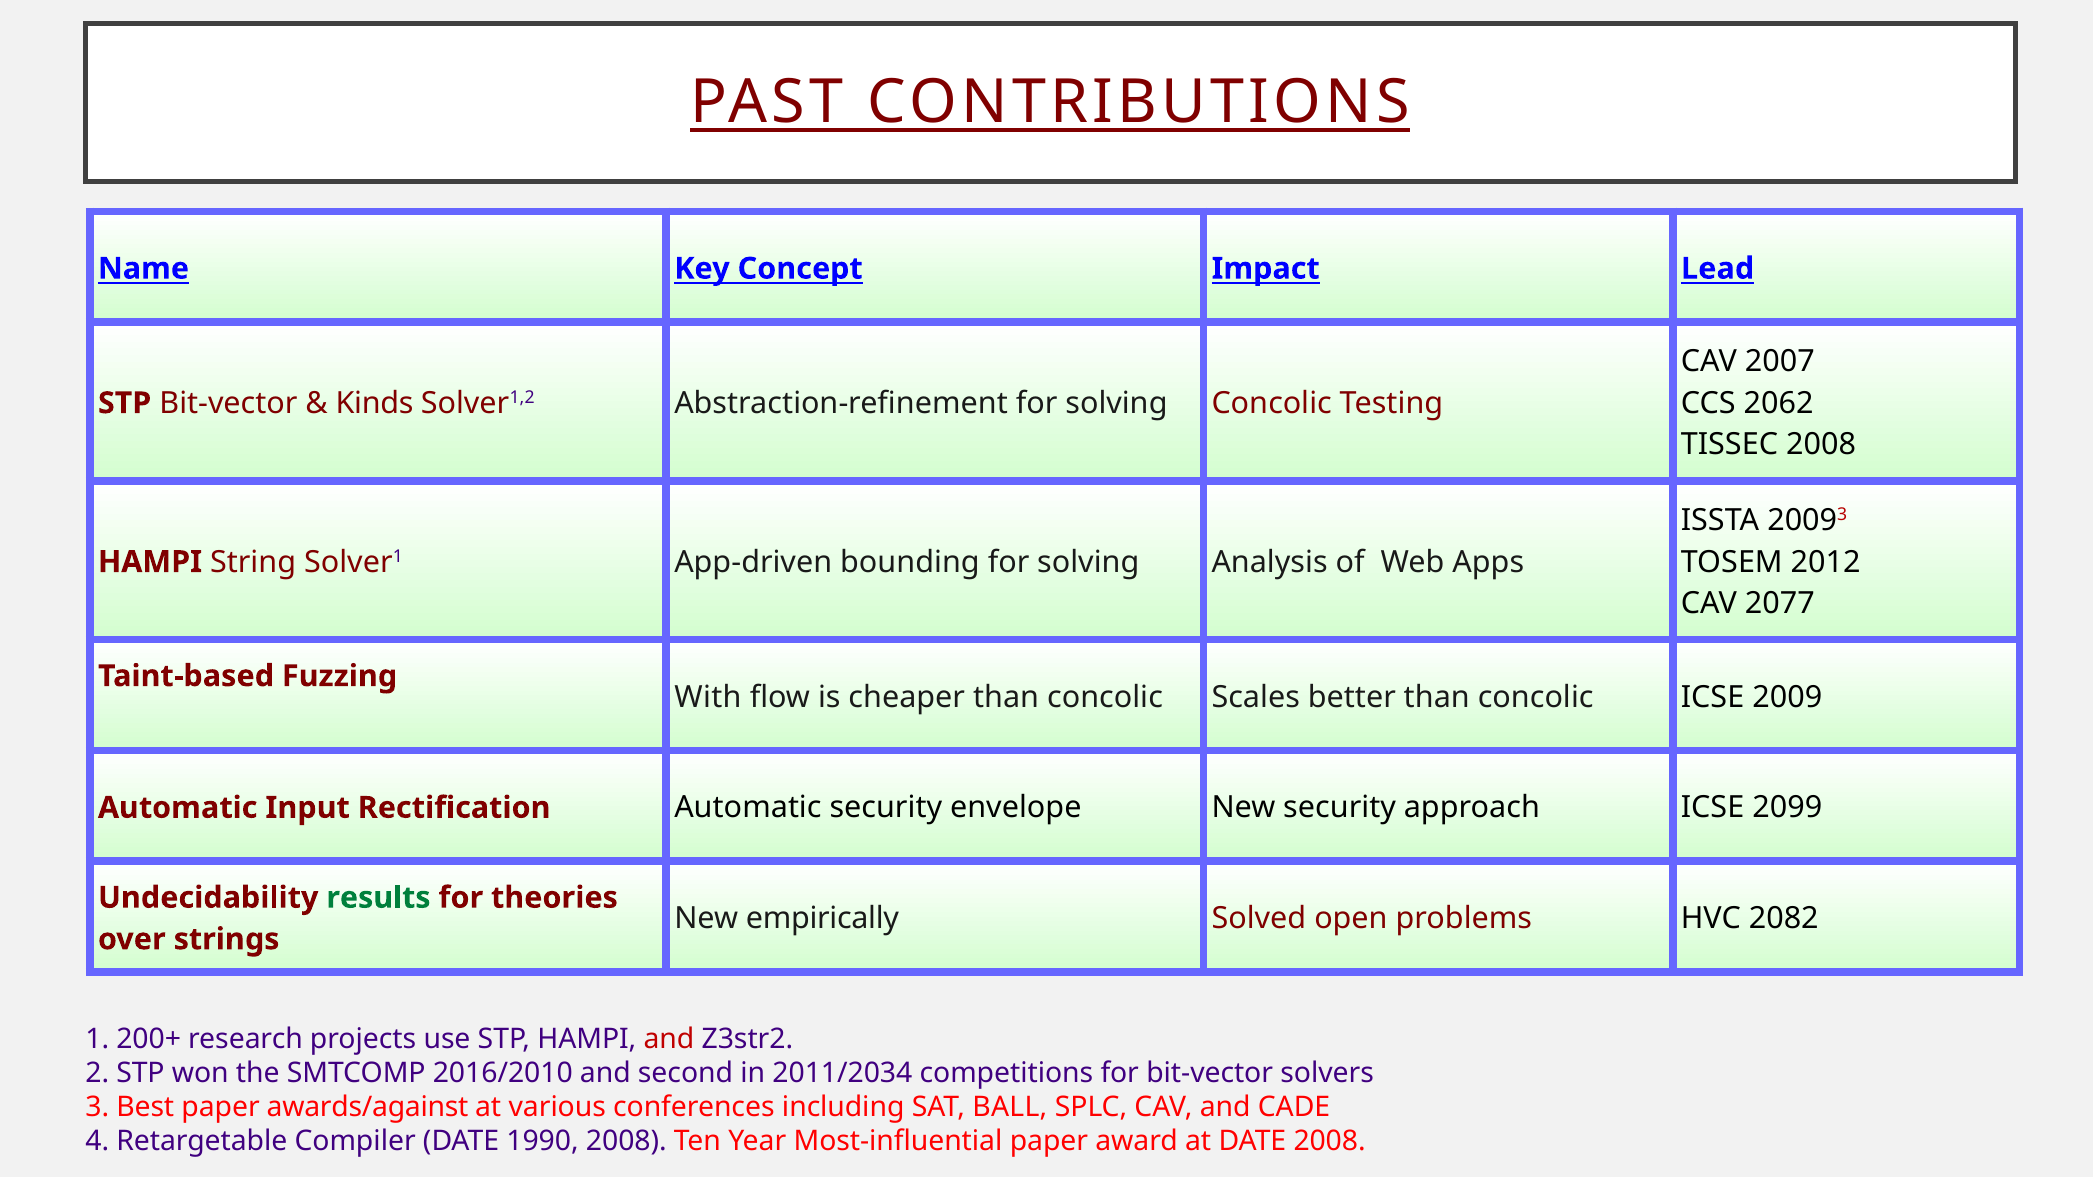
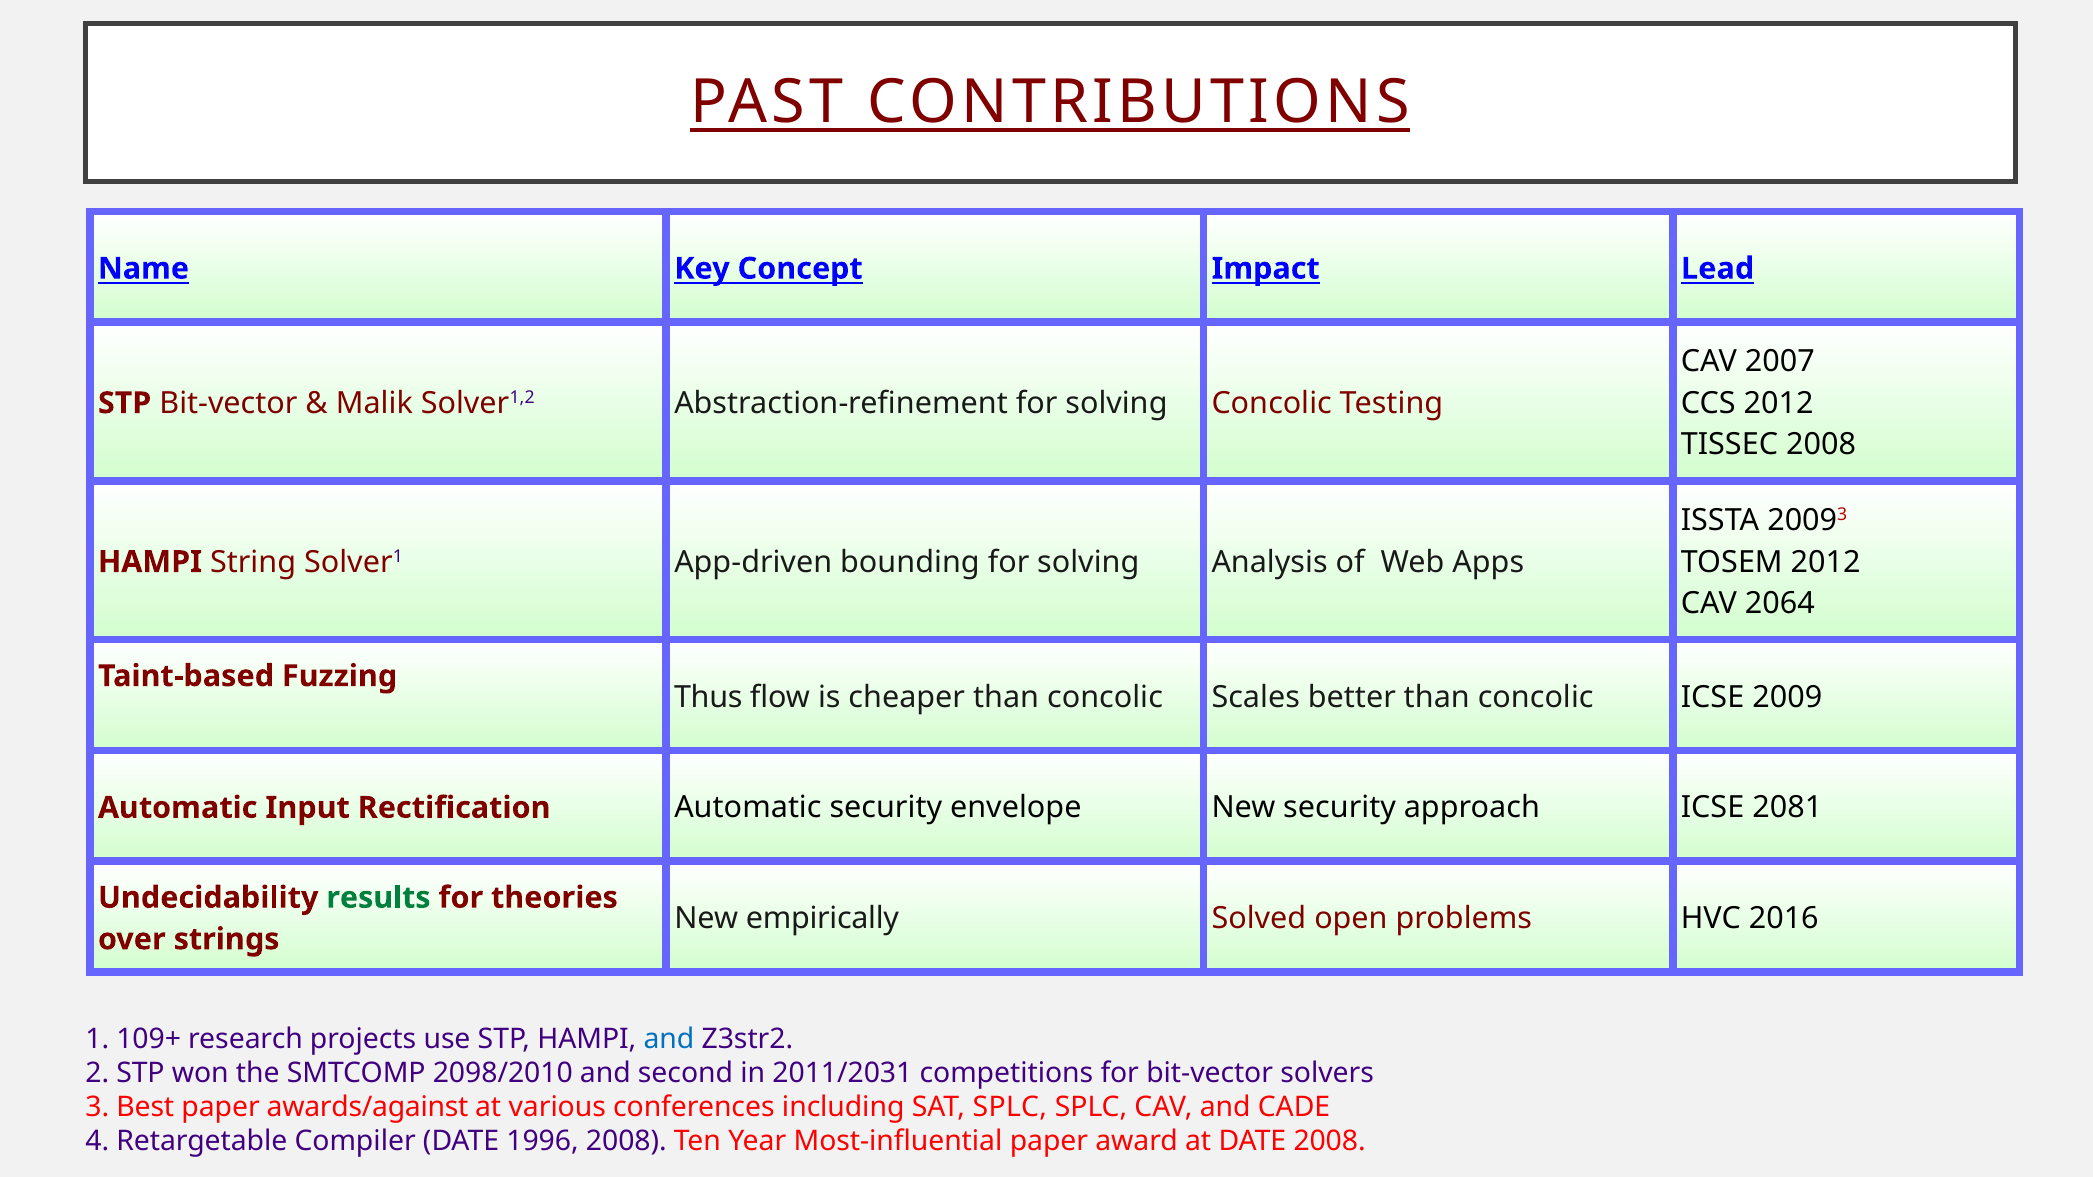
CCS 2062: 2062 -> 2012 (1779, 403)
Kinds: Kinds -> Malik (374, 403)
2077: 2077 -> 2064 (1780, 604)
With: With -> Thus (708, 697)
2099: 2099 -> 2081 (1787, 808)
2082: 2082 -> 2016 (1784, 919)
200+: 200+ -> 109+ (149, 1040)
and colour: red -> blue (669, 1040)
2016/2010: 2016/2010 -> 2098/2010 (503, 1074)
2011/2034: 2011/2034 -> 2011/2031 (842, 1074)
SAT BALL: BALL -> SPLC (1010, 1108)
1990: 1990 -> 1996 (543, 1142)
